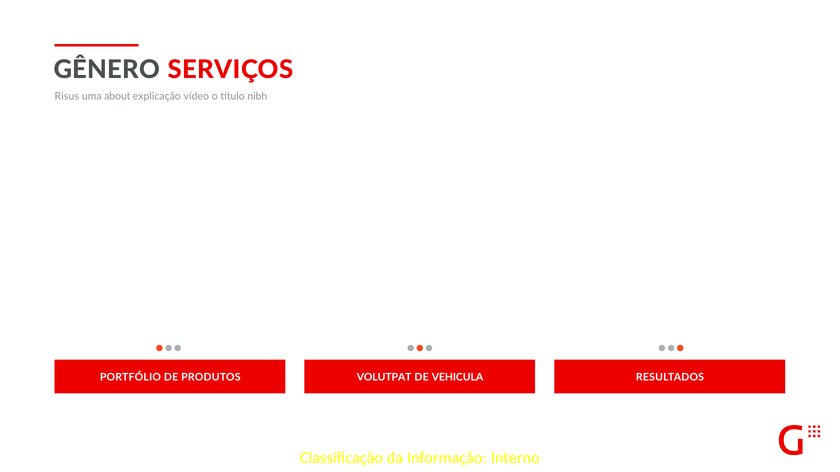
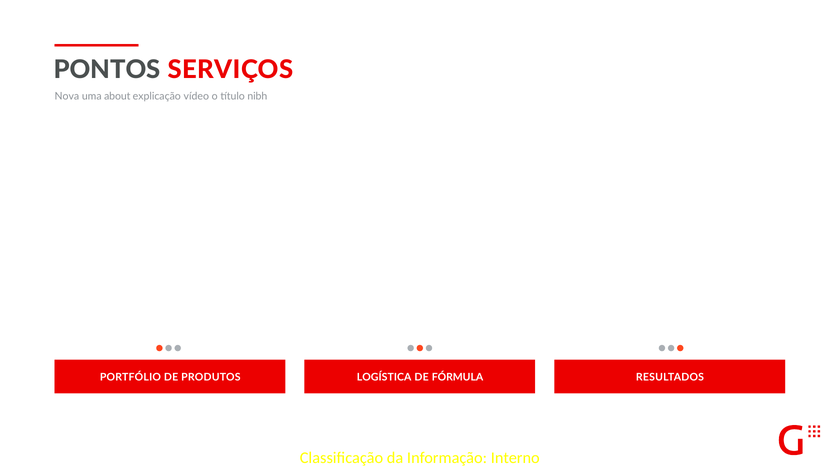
GÊNERO: GÊNERO -> PONTOS (107, 70)
Risus: Risus -> Nova (67, 97)
VOLUTPAT: VOLUTPAT -> LOGÍSTICA (384, 378)
VEHICULA: VEHICULA -> FÓRMULA (457, 378)
